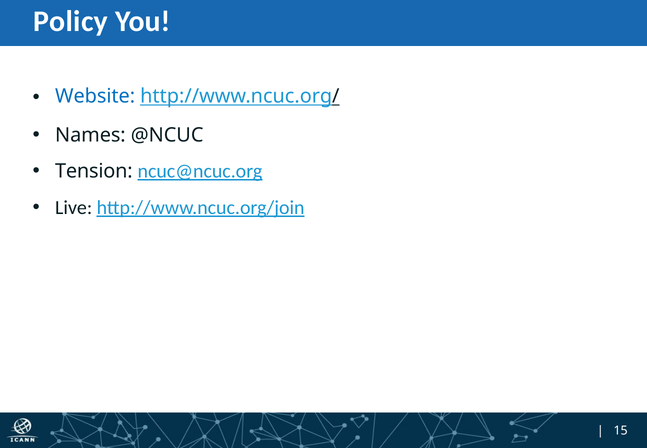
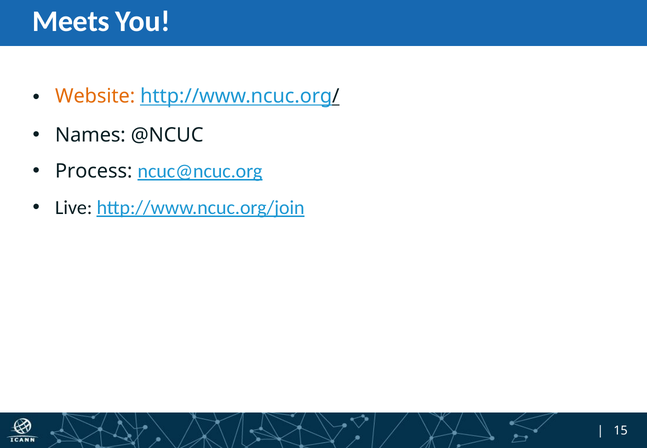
Policy: Policy -> Meets (71, 21)
Website colour: blue -> orange (95, 96)
Tension: Tension -> Process (94, 171)
